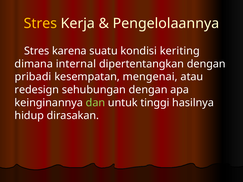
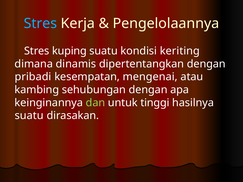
Stres colour: yellow -> light blue (40, 24)
karena: karena -> kuping (69, 51)
internal: internal -> dinamis (76, 64)
redesign: redesign -> kambing (37, 90)
hidup: hidup -> suatu (29, 116)
